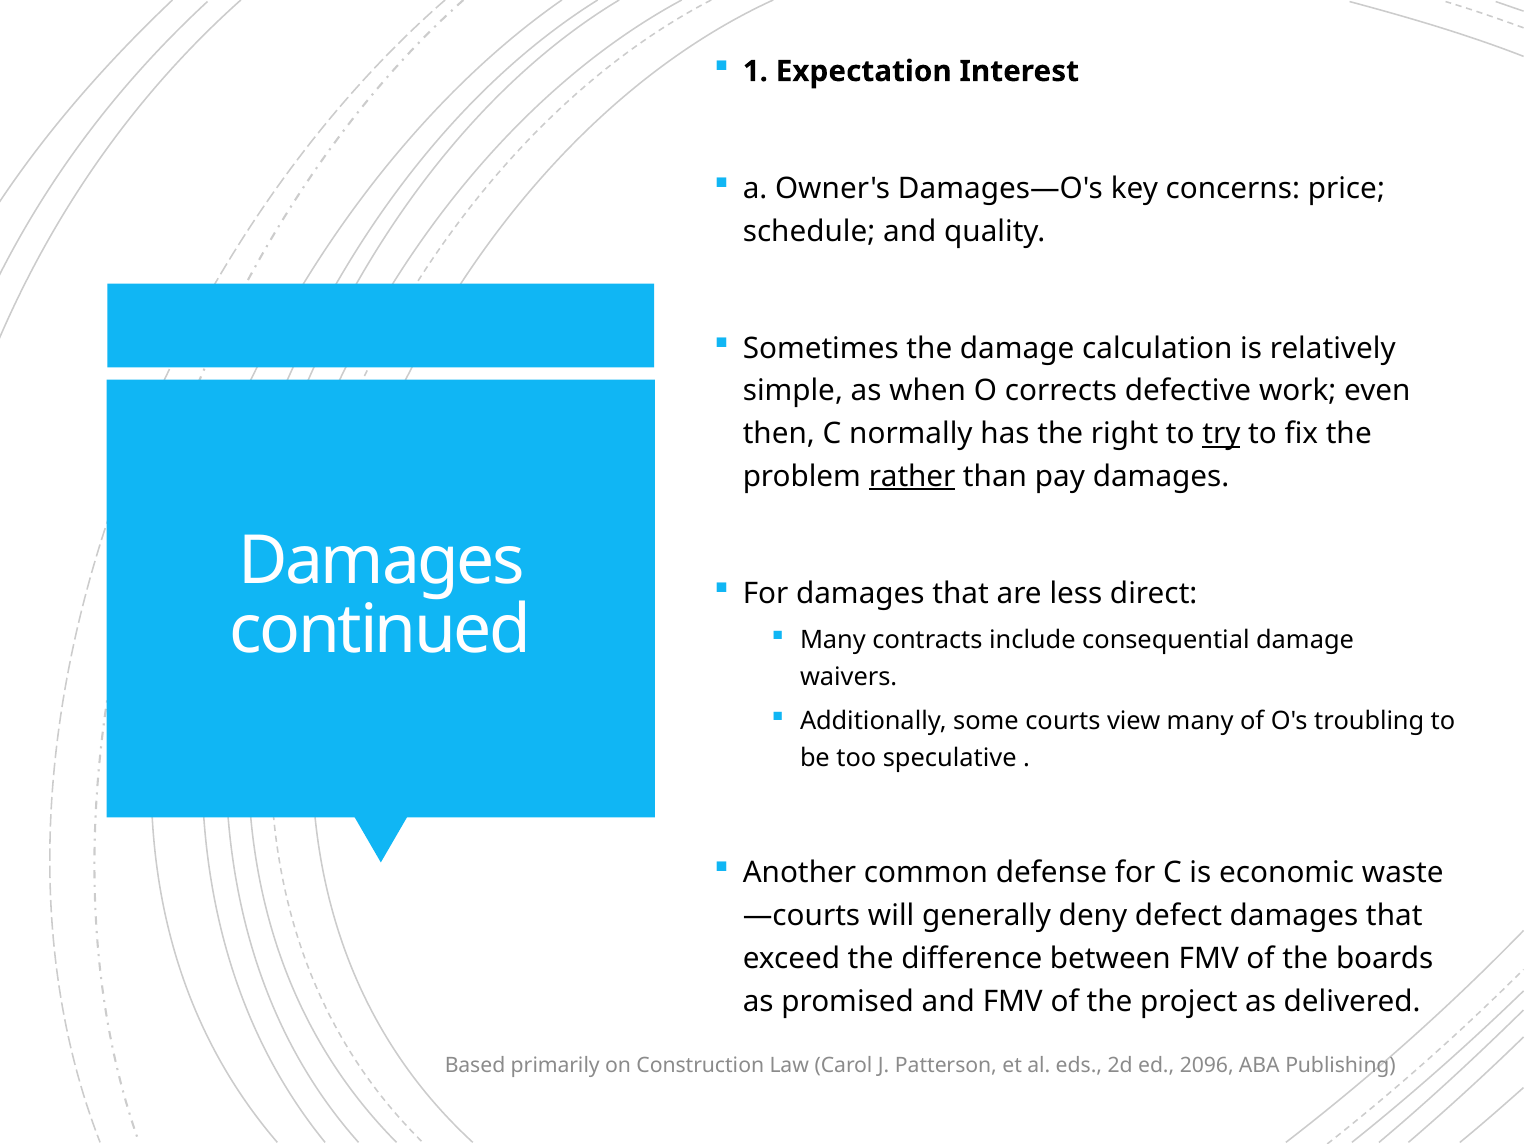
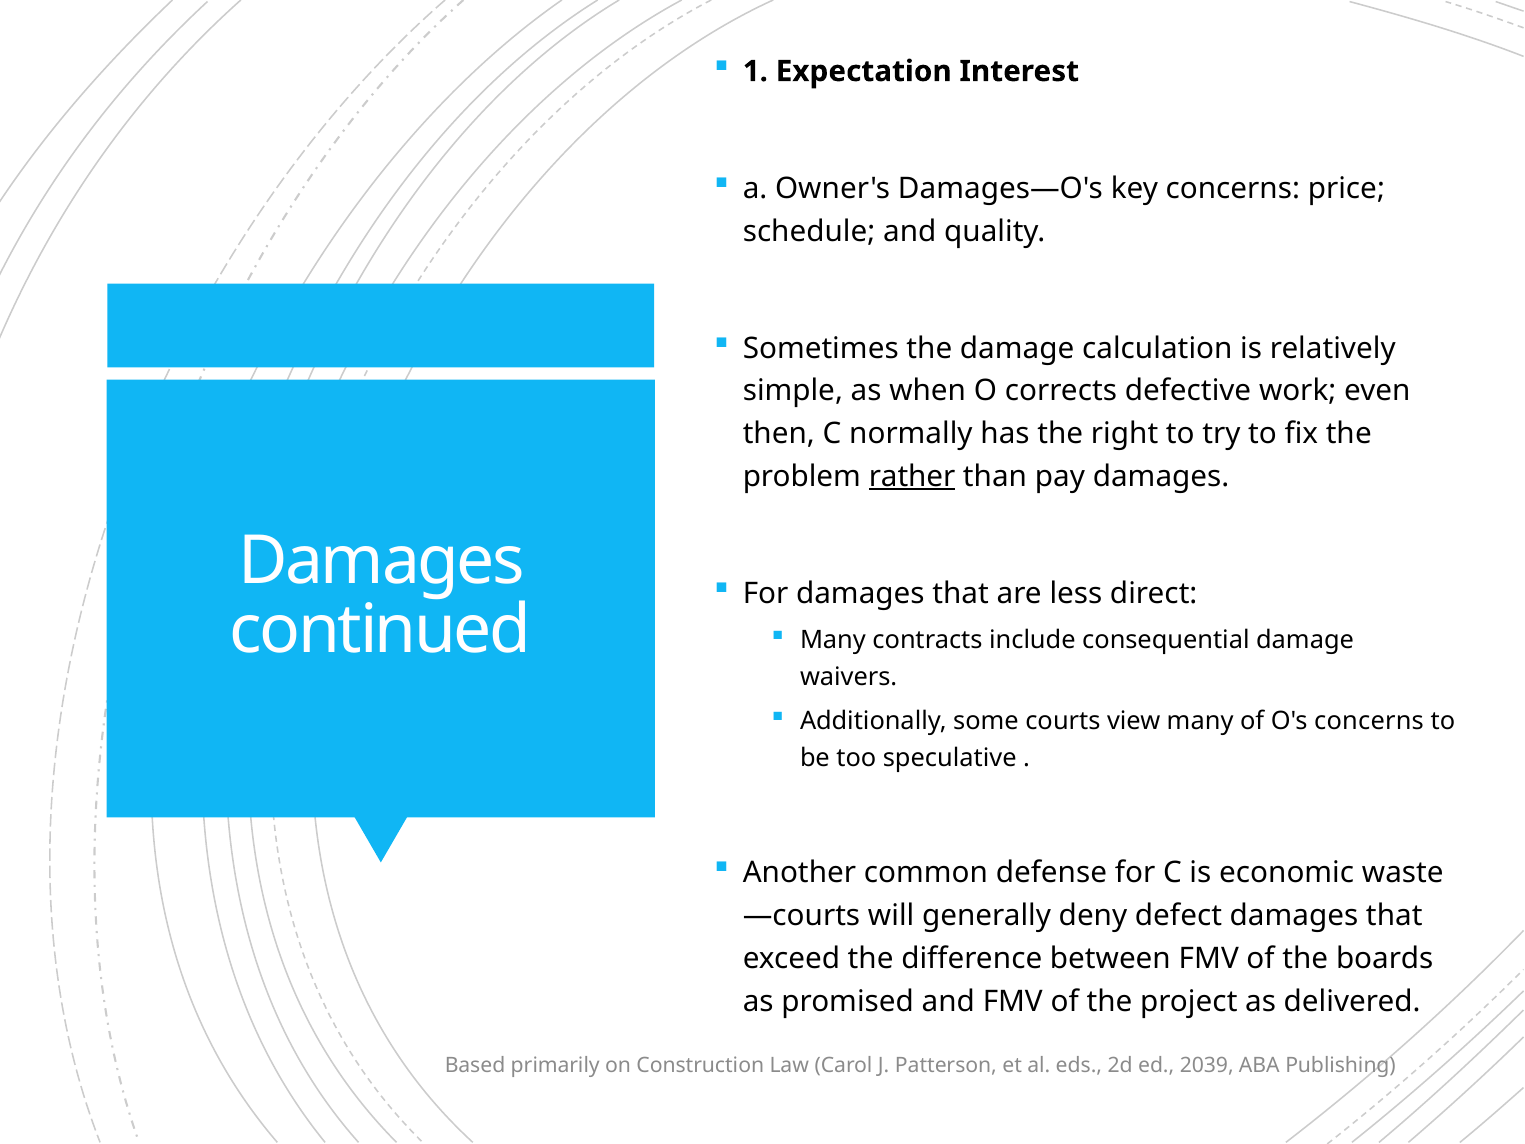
try underline: present -> none (1221, 434)
O's troubling: troubling -> concerns (1369, 721)
2096: 2096 -> 2039 (1207, 1065)
